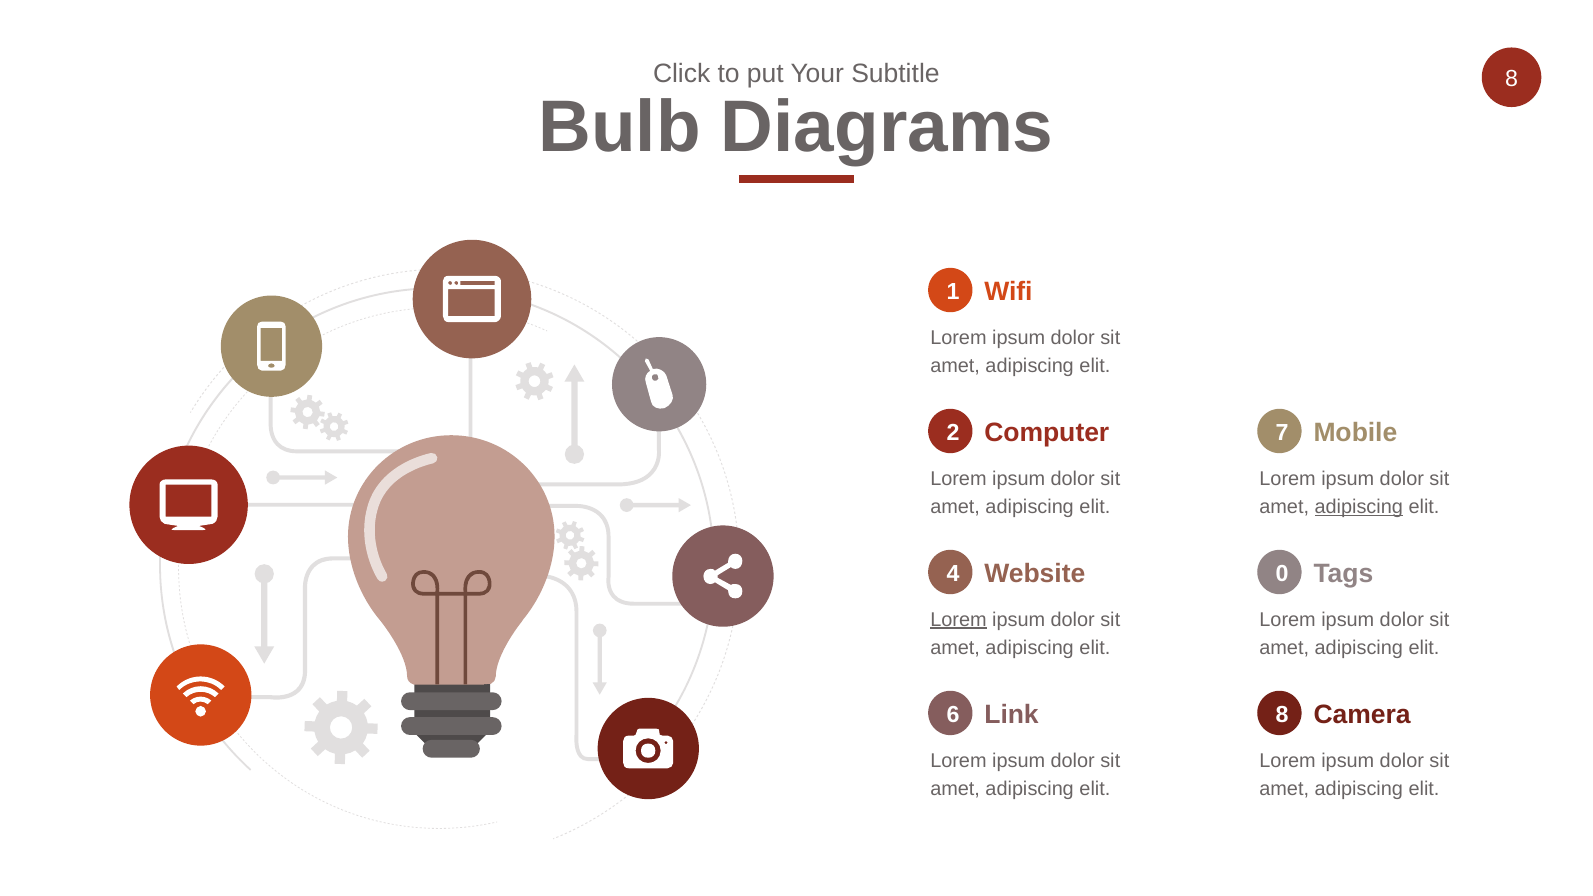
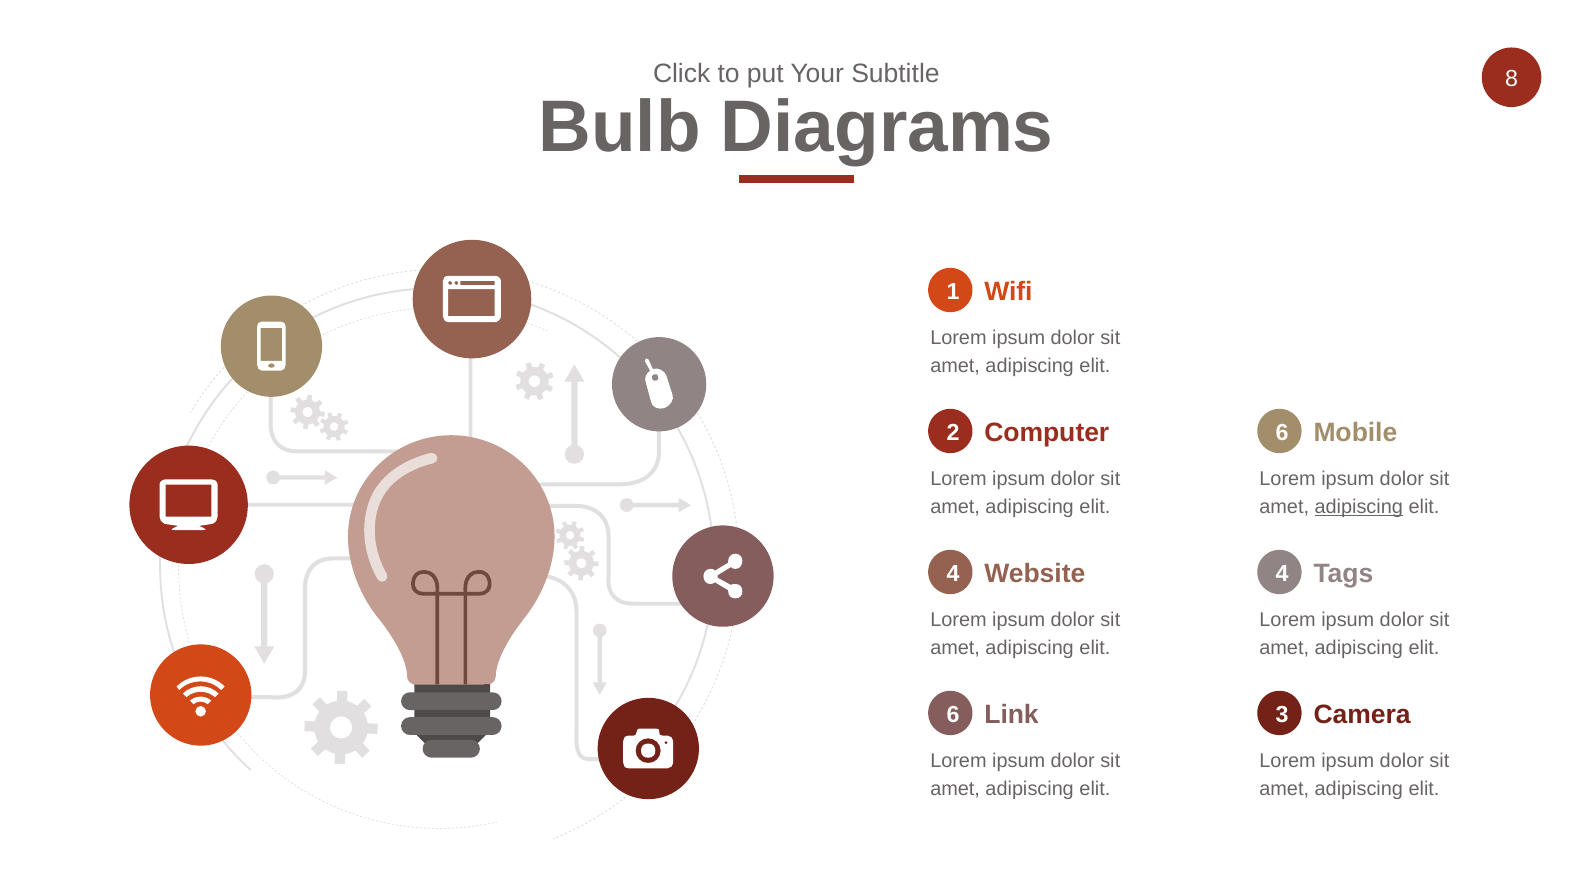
Computer 7: 7 -> 6 (1282, 433)
Website 0: 0 -> 4 (1282, 574)
Lorem underline: present -> none (959, 619)
Link 8: 8 -> 3 (1282, 715)
